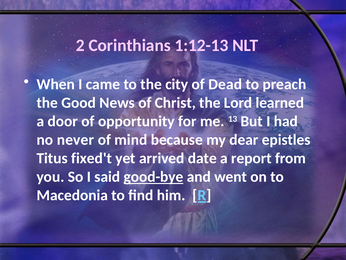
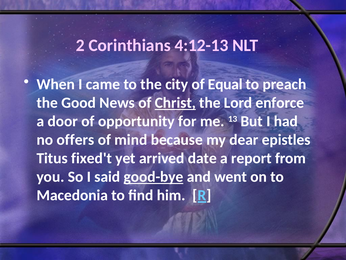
1:12-13: 1:12-13 -> 4:12-13 (201, 45)
Dead: Dead -> Equal (225, 84)
Christ underline: none -> present (175, 103)
learned: learned -> enforce (280, 103)
never: never -> offers (75, 140)
